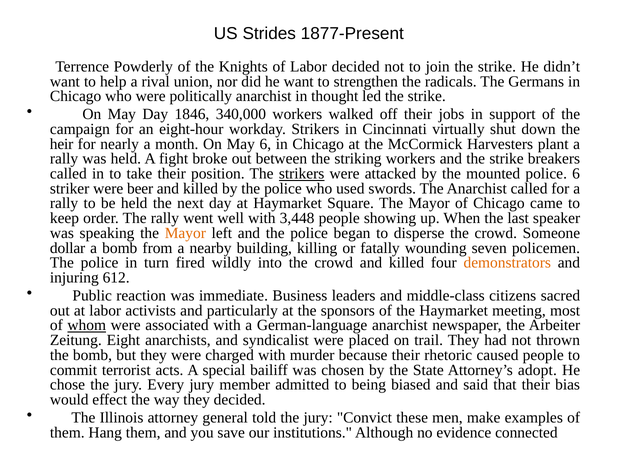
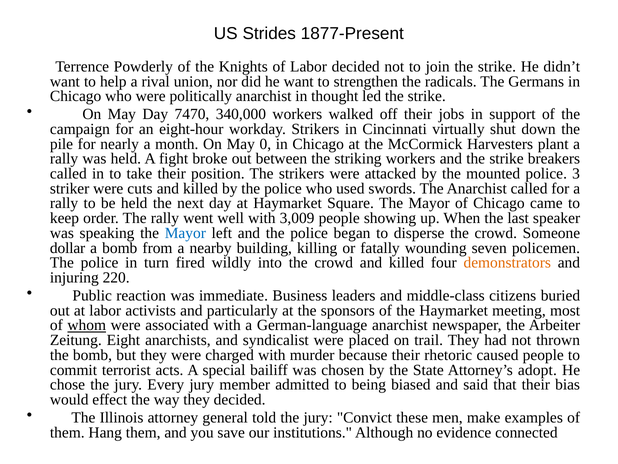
1846: 1846 -> 7470 (192, 114)
heir: heir -> pile (62, 144)
May 6: 6 -> 0 (265, 144)
strikers underline: present -> none (302, 173)
police 6: 6 -> 3 (576, 173)
beer: beer -> cuts (140, 188)
3,448: 3,448 -> 3,009 (297, 218)
Mayor colour: orange -> blue (185, 233)
612: 612 -> 220 (116, 277)
sacred: sacred -> buried (560, 295)
